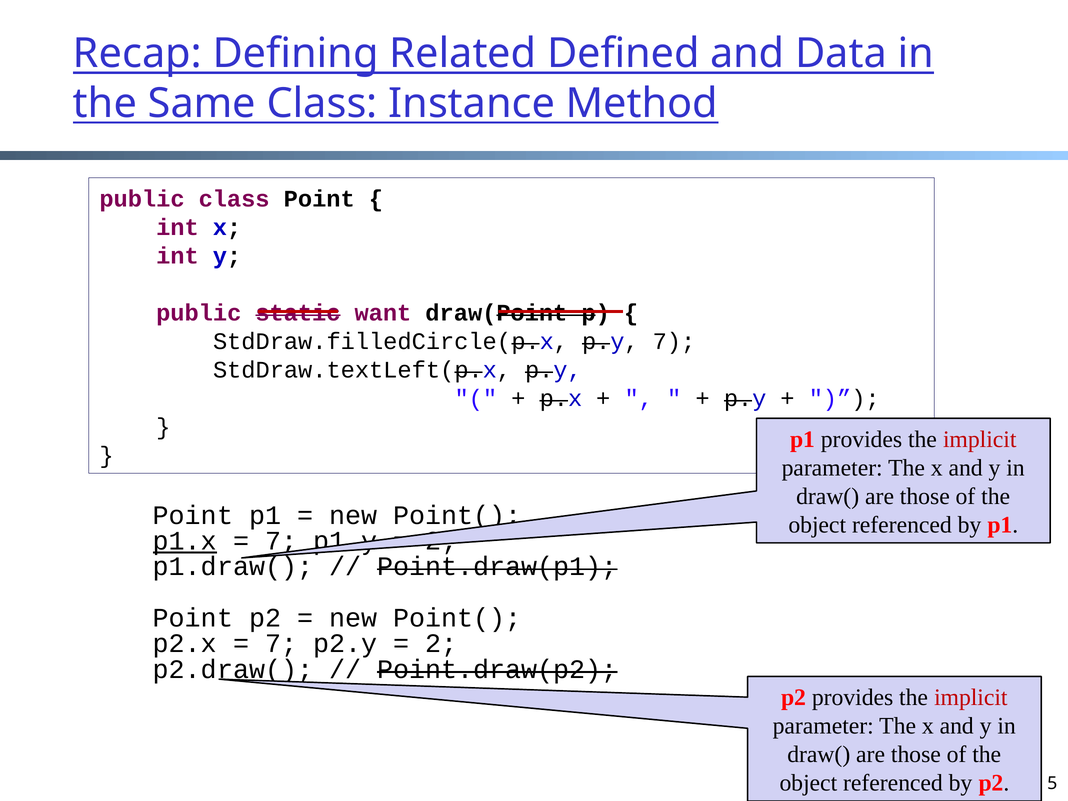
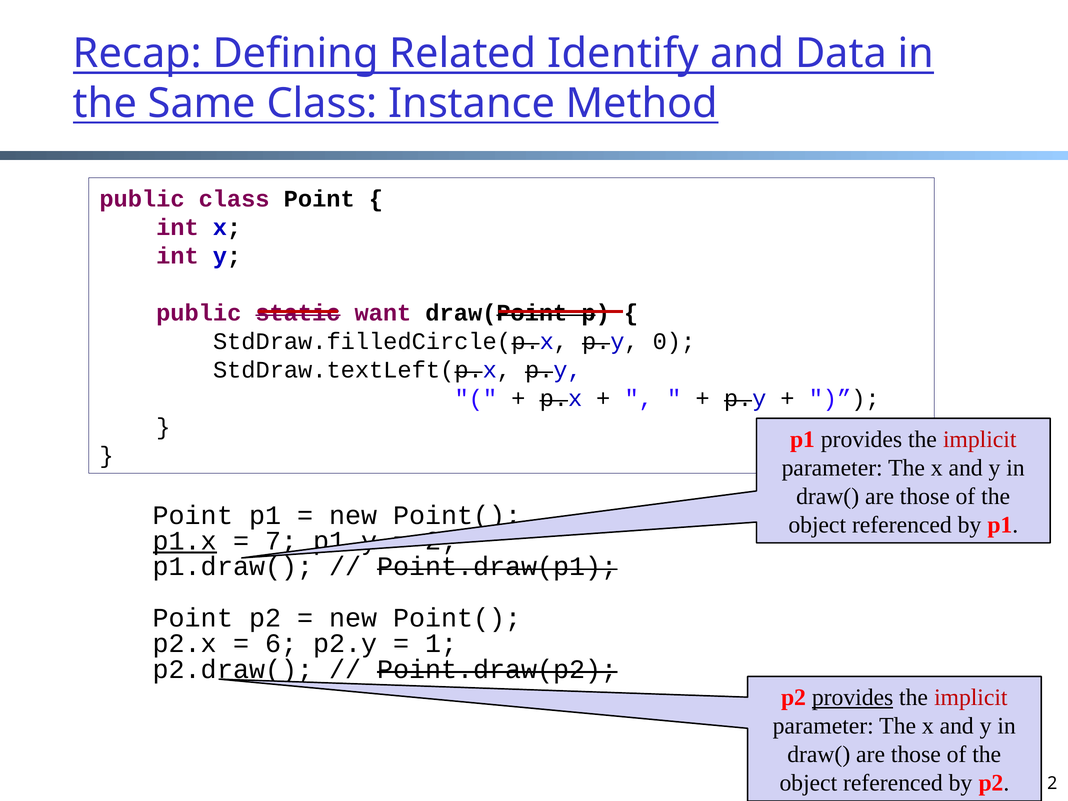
Defined: Defined -> Identify (623, 54)
p.y 7: 7 -> 0 (674, 341)
7: 7 -> 6 (281, 644)
2: 2 -> 1 (441, 644)
provides underline: none -> present (853, 698)
p2 5: 5 -> 2 (1052, 783)
